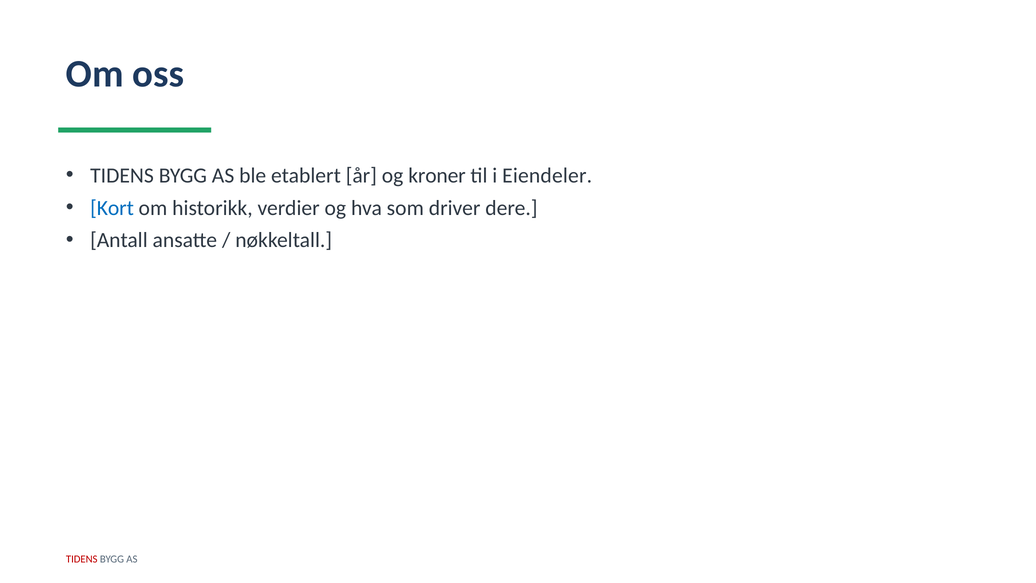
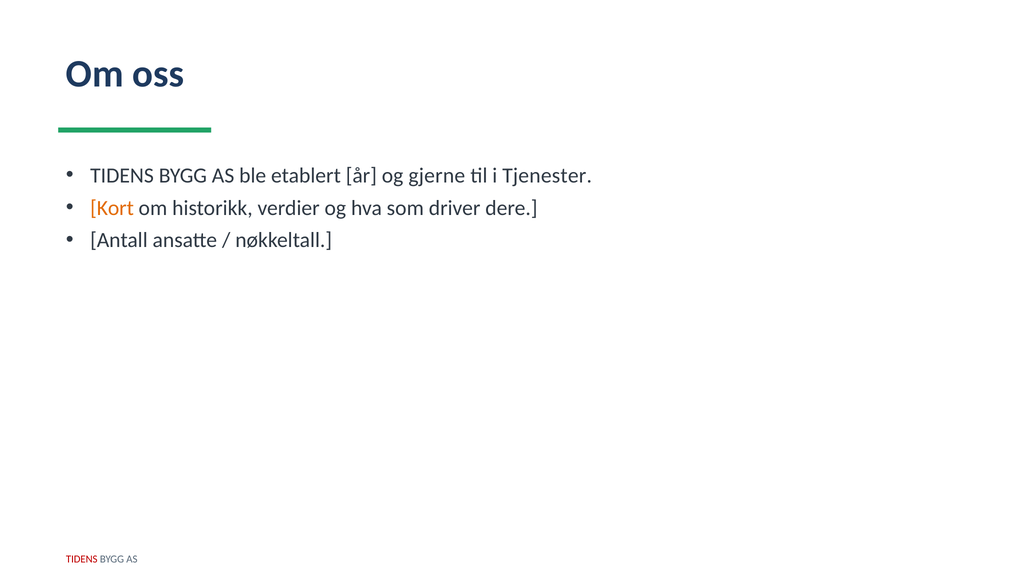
kroner: kroner -> gjerne (437, 175)
Eiendeler: Eiendeler -> Tjenester (547, 175)
Kort colour: blue -> orange (112, 208)
